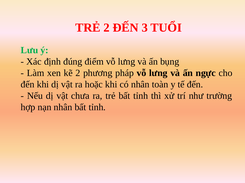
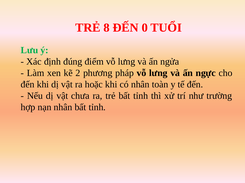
TRẺ 2: 2 -> 8 (107, 28)
3: 3 -> 0 (145, 28)
bụng: bụng -> ngửa (170, 62)
